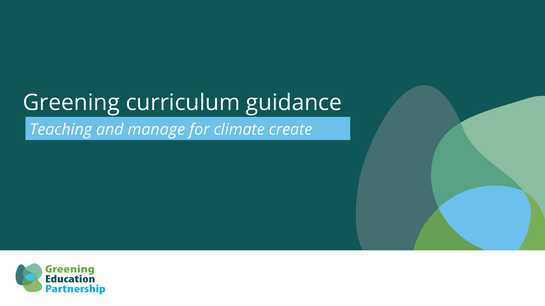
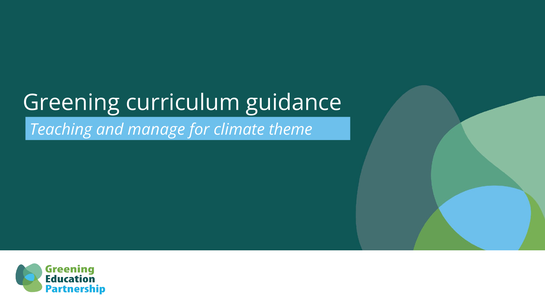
create: create -> theme (291, 130)
